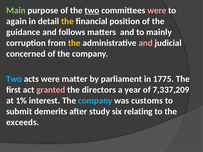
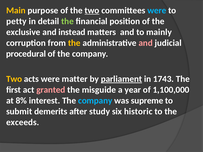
Main colour: light green -> yellow (16, 10)
were colour: pink -> light blue (157, 10)
again: again -> petty (16, 21)
the colour: yellow -> light green (67, 21)
guidance: guidance -> exclusive (23, 32)
follows: follows -> instead (72, 32)
concerned: concerned -> procedural (26, 54)
Two colour: light blue -> yellow (14, 79)
parliament underline: none -> present (121, 79)
1775: 1775 -> 1743 (164, 79)
directors: directors -> misguide (99, 90)
7,337,209: 7,337,209 -> 1,100,000 (171, 90)
1%: 1% -> 8% (21, 101)
customs: customs -> supreme (147, 101)
relating: relating -> historic (138, 112)
